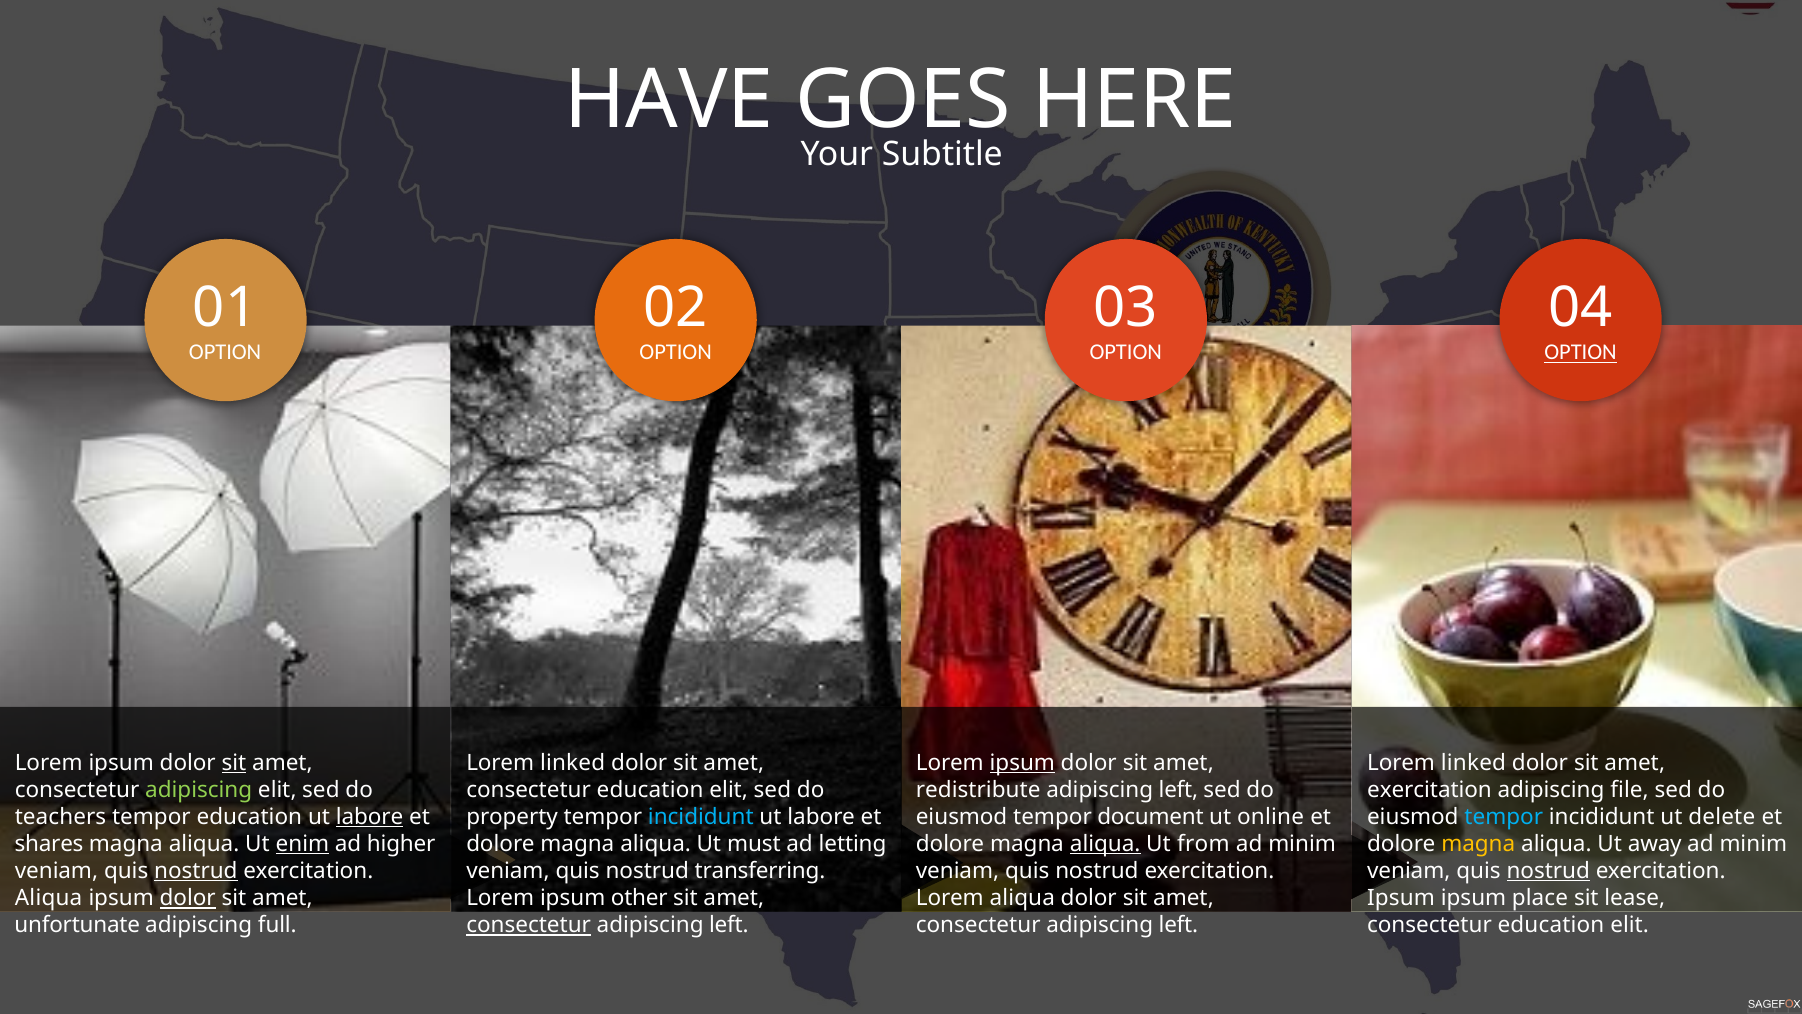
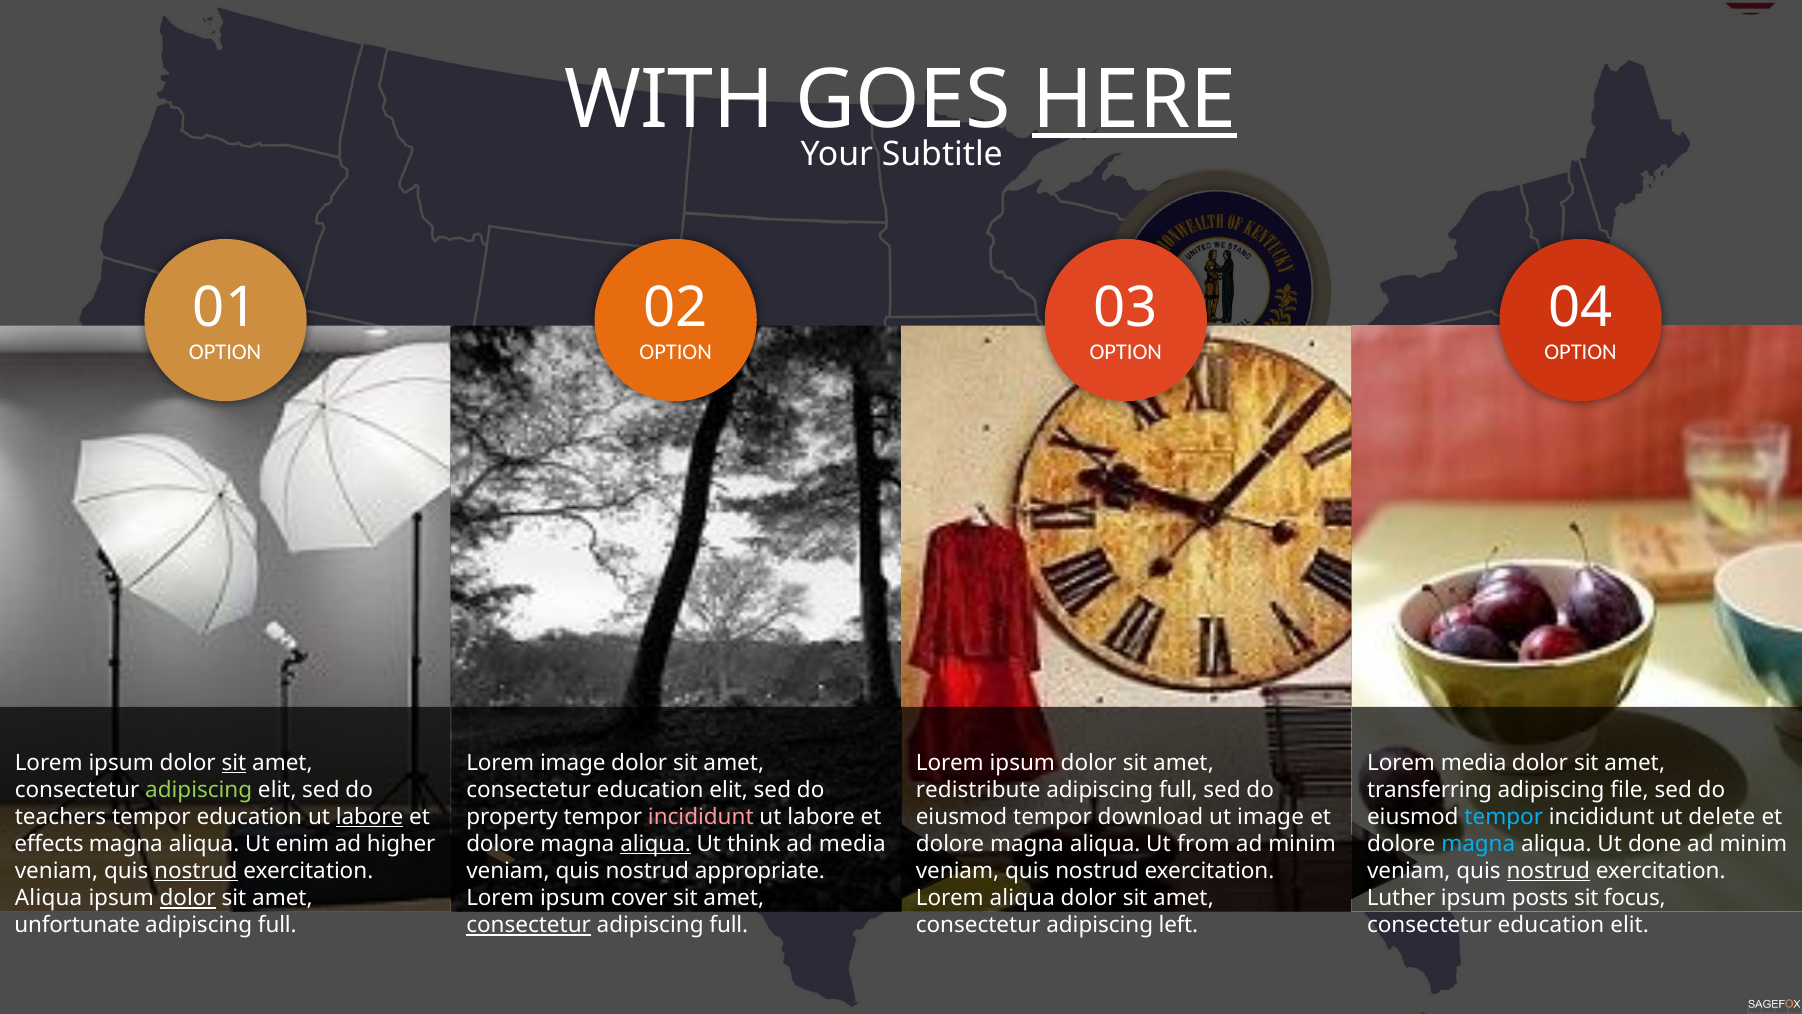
HAVE: HAVE -> WITH (669, 100)
HERE underline: none -> present (1135, 100)
OPTION underline: present -> none (1581, 352)
linked: linked -> image (573, 763)
ipsum underline: present -> none (1022, 763)
linked: linked -> media (1474, 763)
left: left -> full (1178, 790)
exercitation: exercitation -> transferring (1430, 790)
incididunt colour: light blue -> pink (701, 817)
document: document -> download (1150, 817)
ut online: online -> image (1271, 817)
shares: shares -> effects (49, 844)
enim underline: present -> none (302, 844)
aliqua underline: none -> present (656, 844)
must: must -> think (754, 844)
ad letting: letting -> media (852, 844)
aliqua underline: present -> none (1105, 844)
magna colour: yellow -> light blue (1478, 844)
away: away -> done (1655, 844)
transferring: transferring -> appropriate (760, 871)
other: other -> cover (639, 898)
Ipsum: Ipsum -> Luther (1401, 898)
place: place -> posts (1540, 898)
lease: lease -> focus (1635, 898)
left: left -> full (729, 925)
